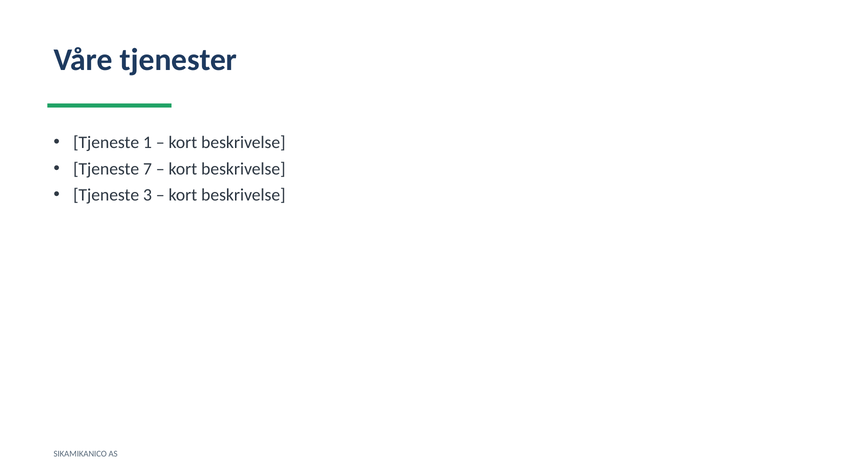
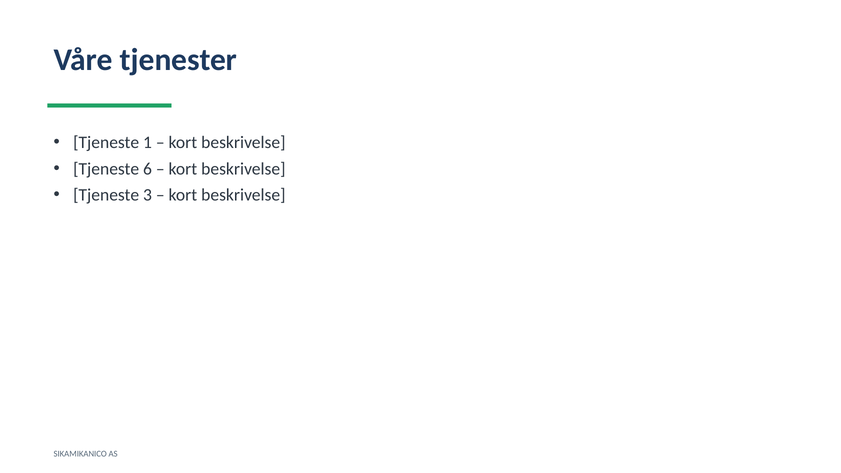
7: 7 -> 6 (147, 169)
